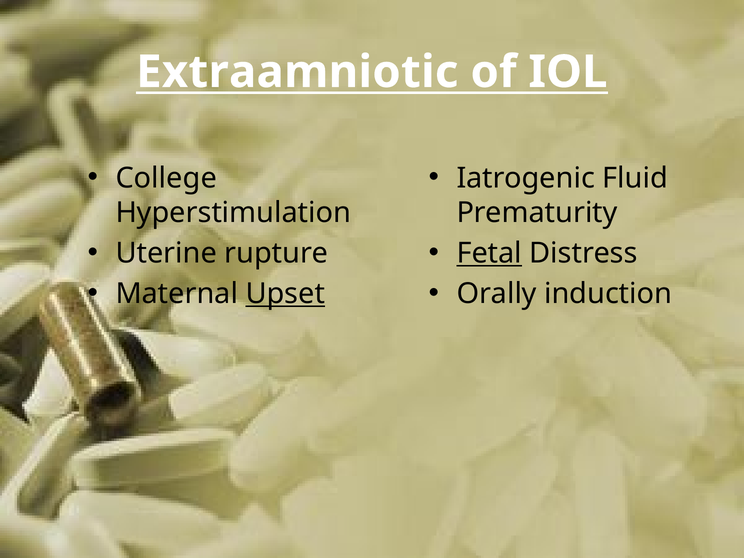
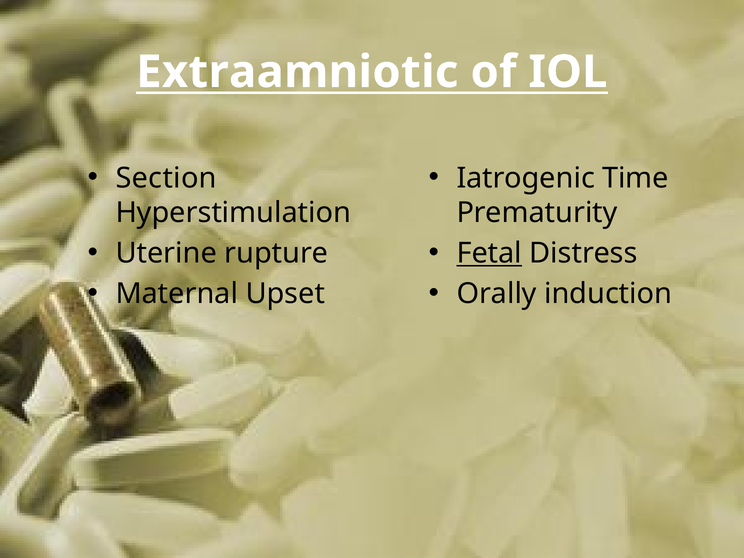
College: College -> Section (166, 178)
Fluid: Fluid -> Time (635, 178)
Upset underline: present -> none (285, 294)
